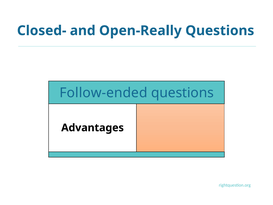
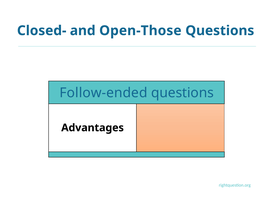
Open-Really: Open-Really -> Open-Those (140, 31)
